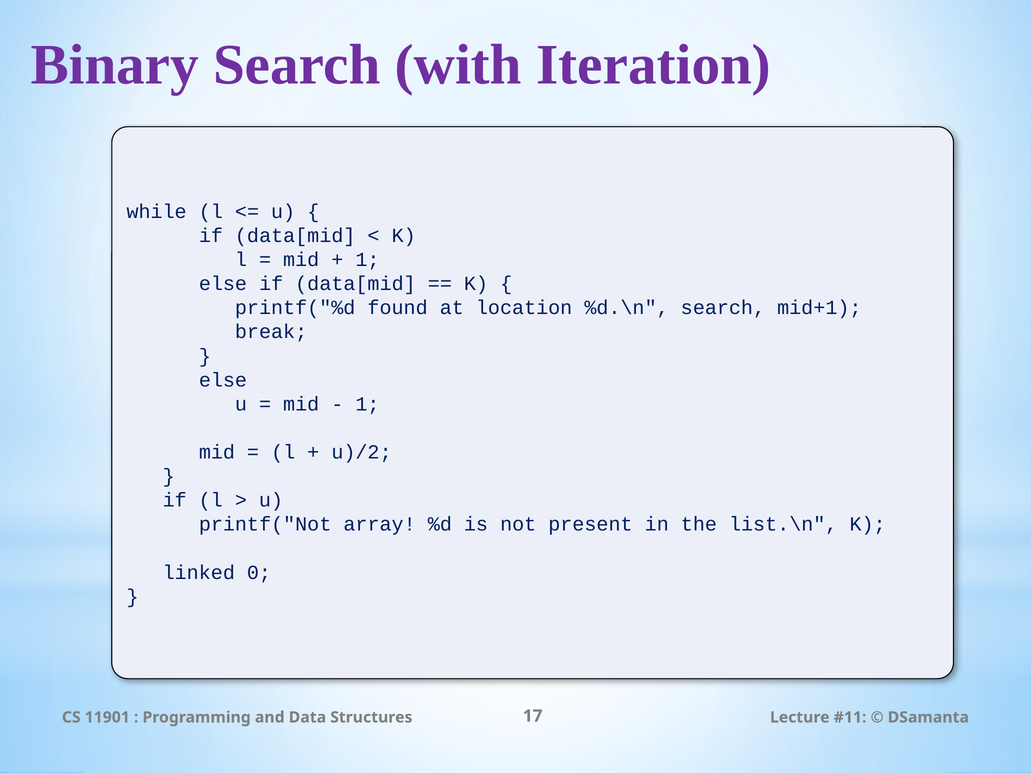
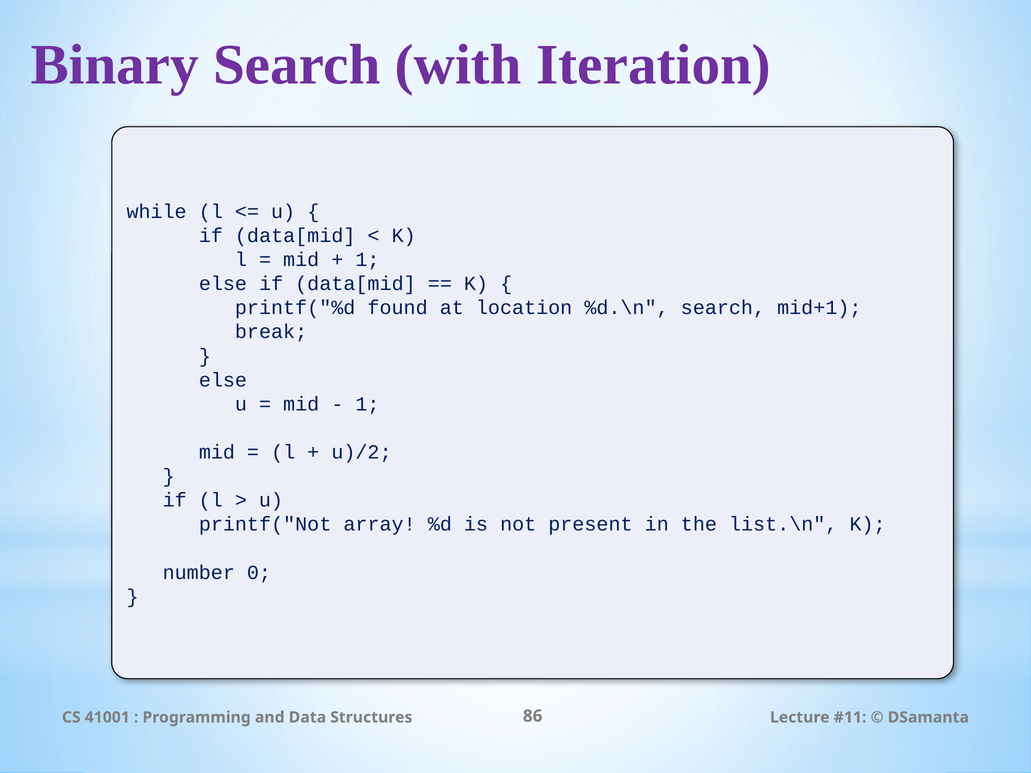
linked: linked -> number (199, 573)
11901: 11901 -> 41001 (107, 718)
17: 17 -> 86 (533, 716)
